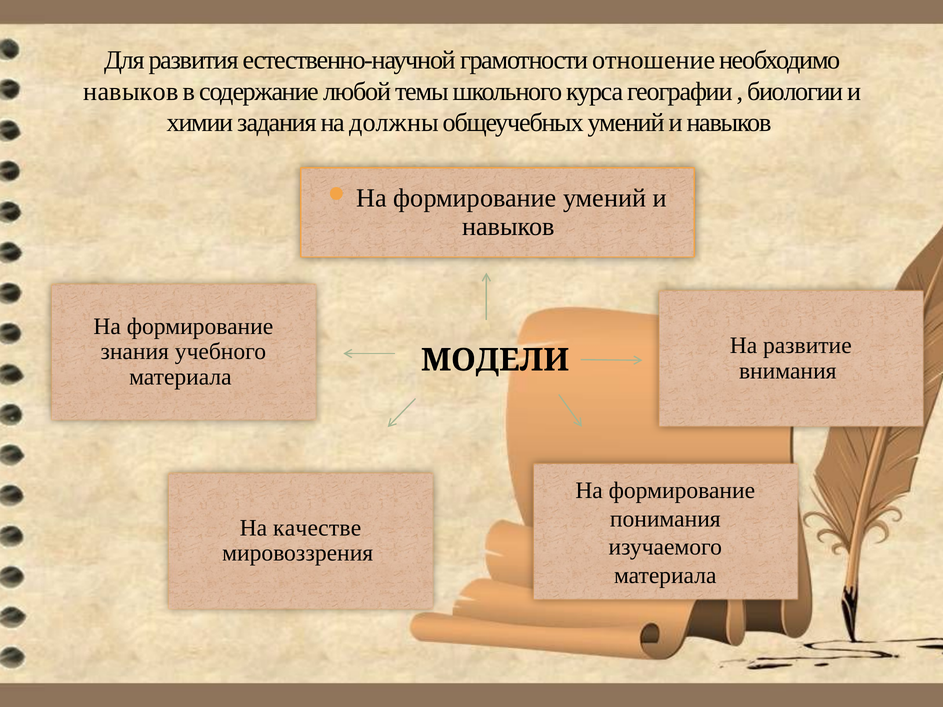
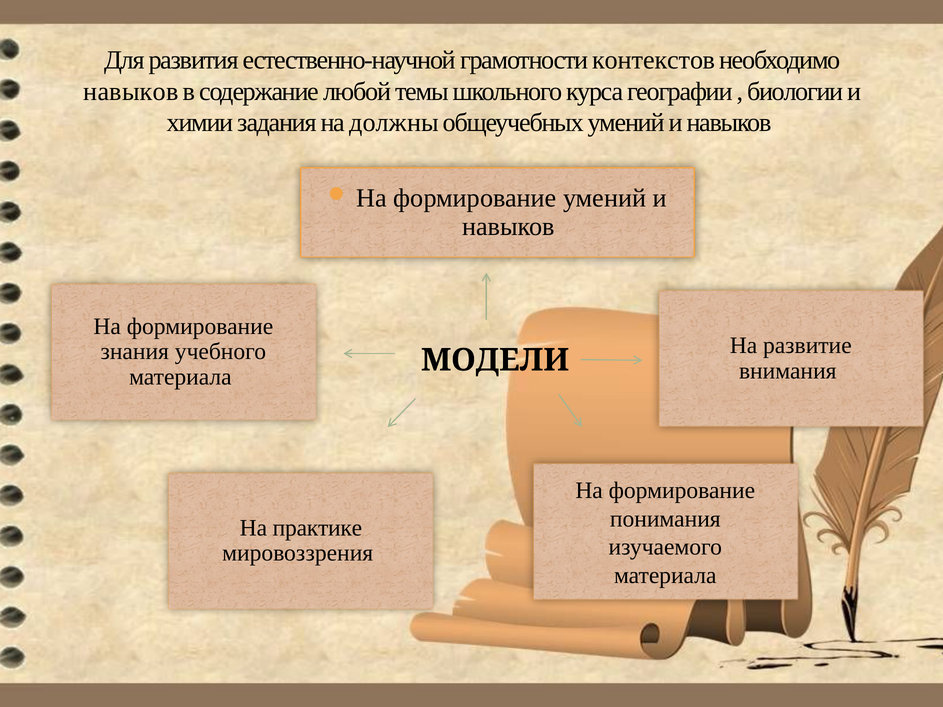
отношение: отношение -> контекстов (654, 60)
качестве: качестве -> практике (317, 528)
